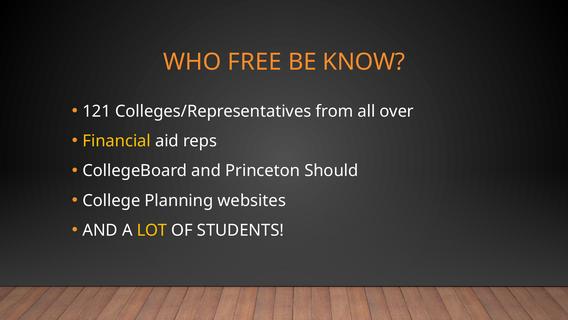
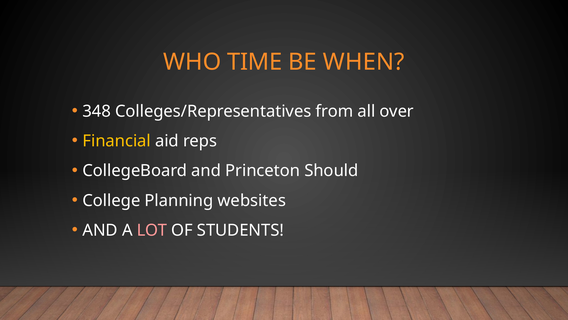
FREE: FREE -> TIME (255, 62)
KNOW: KNOW -> WHEN (364, 62)
121: 121 -> 348 (97, 111)
LOT colour: yellow -> pink (152, 230)
